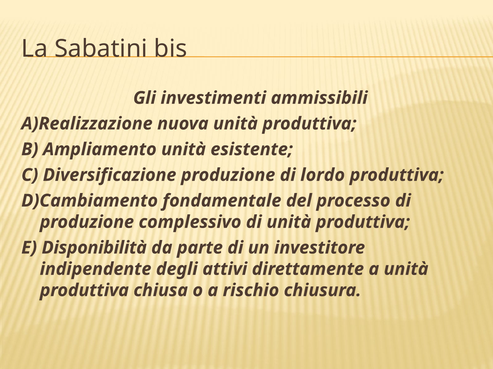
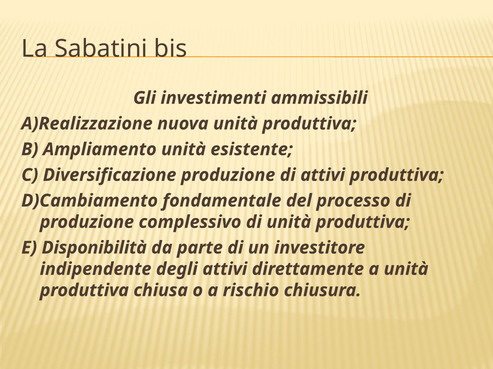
di lordo: lordo -> attivi (323, 175)
